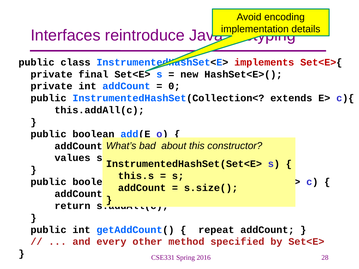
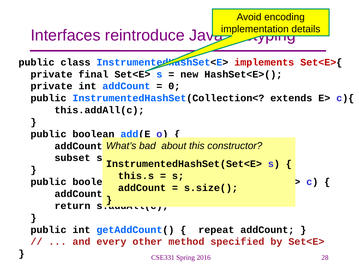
values: values -> subset (72, 158)
